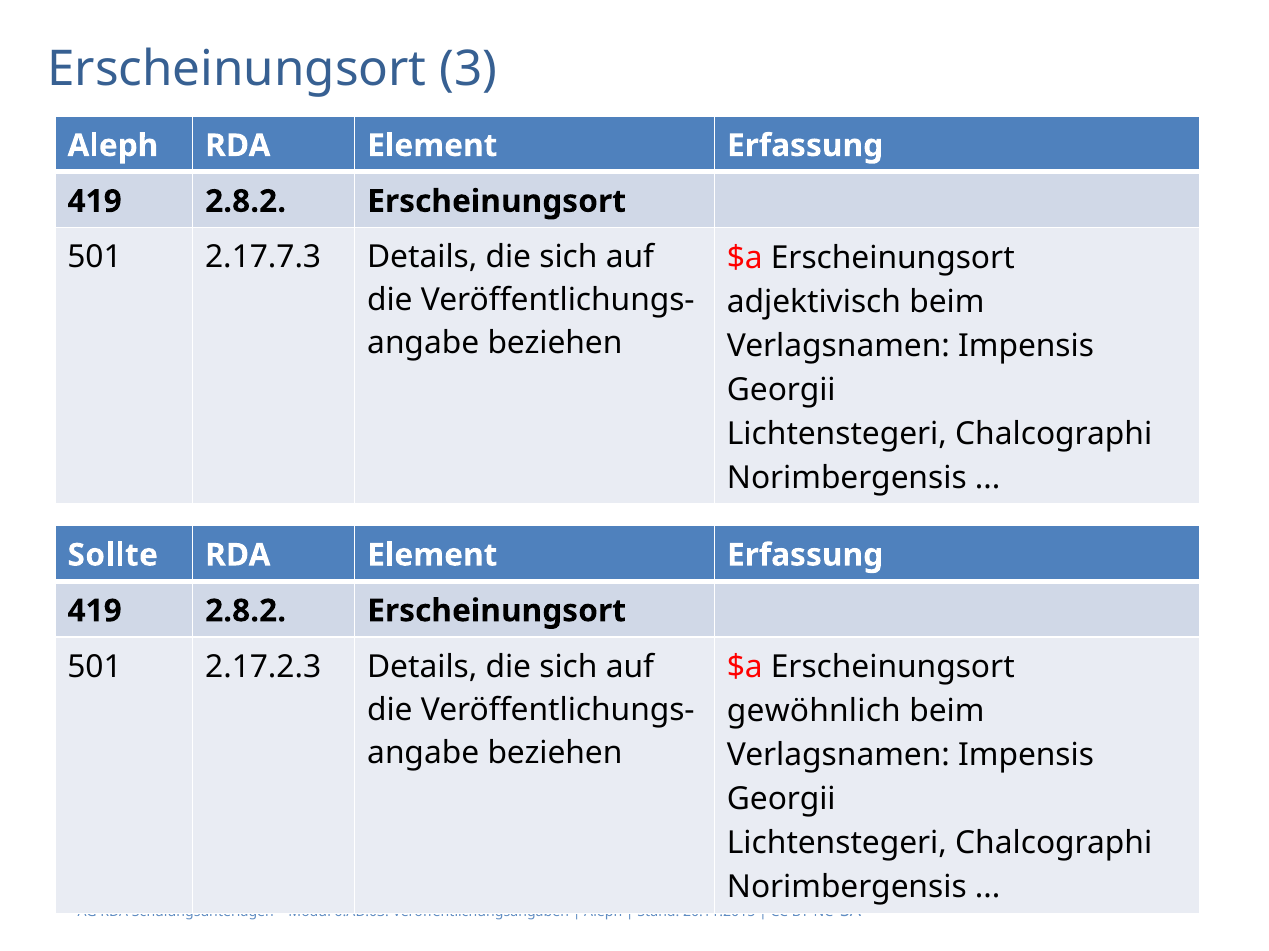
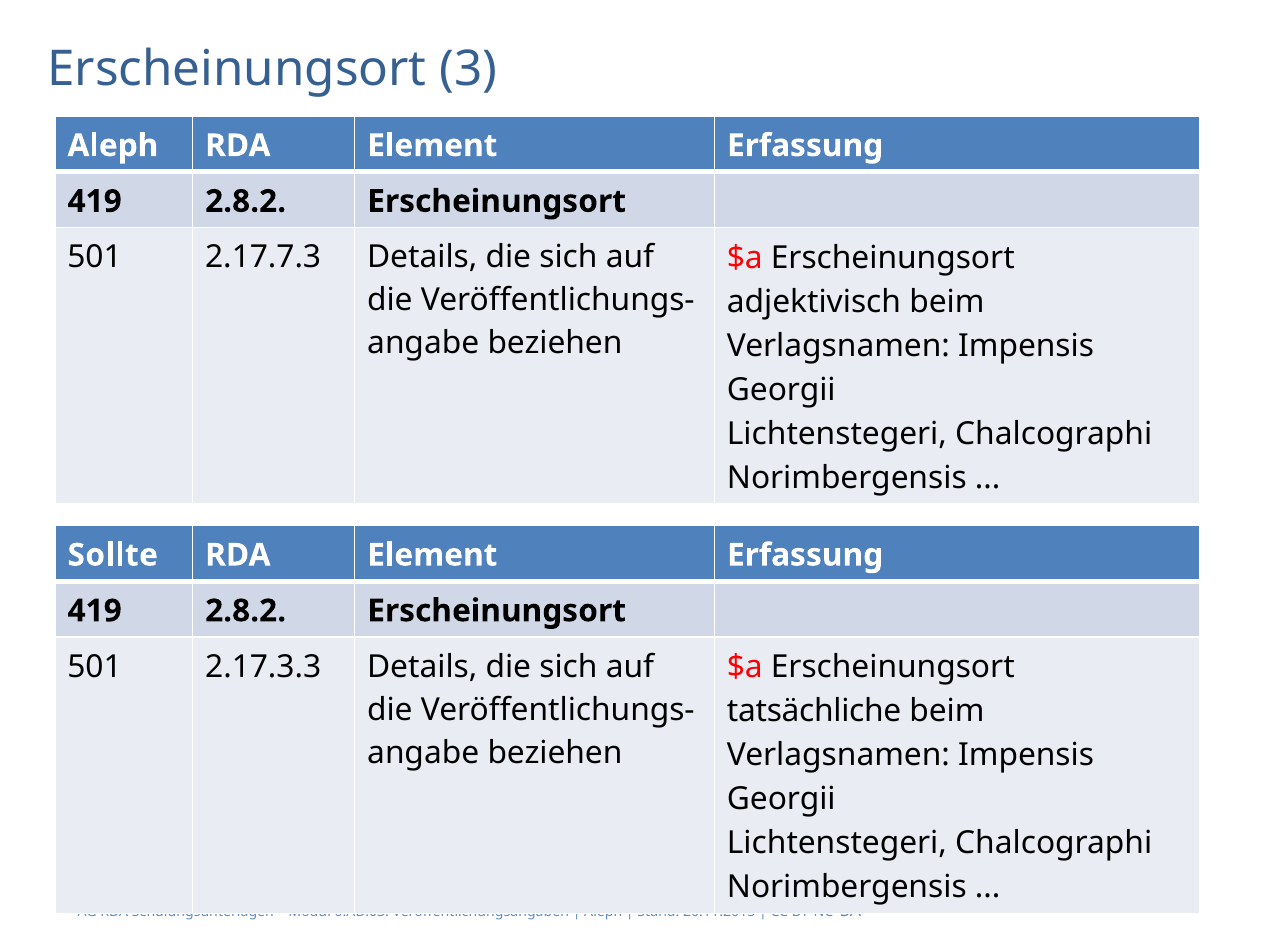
2.17.2.3: 2.17.2.3 -> 2.17.3.3 (263, 667)
gewöhnlich: gewöhnlich -> tatsächliche (814, 712)
